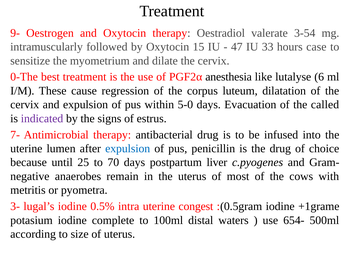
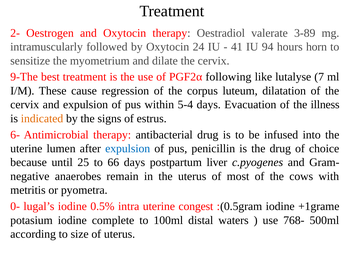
9-: 9- -> 2- (15, 33)
3-54: 3-54 -> 3-89 (305, 33)
15: 15 -> 24 (199, 47)
47: 47 -> 41 (237, 47)
33: 33 -> 94 (268, 47)
case: case -> horn (316, 47)
0-The: 0-The -> 9-The (24, 77)
anesthesia: anesthesia -> following (228, 77)
6: 6 -> 7 (319, 77)
5-0: 5-0 -> 5-4 (185, 105)
called: called -> illness (325, 105)
indicated colour: purple -> orange (42, 119)
7-: 7- -> 6- (15, 135)
70: 70 -> 66 (113, 163)
3-: 3- -> 0- (15, 207)
654-: 654- -> 768- (294, 220)
